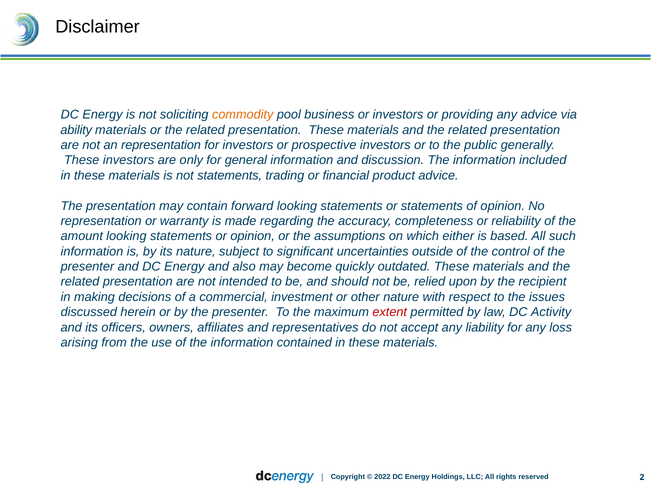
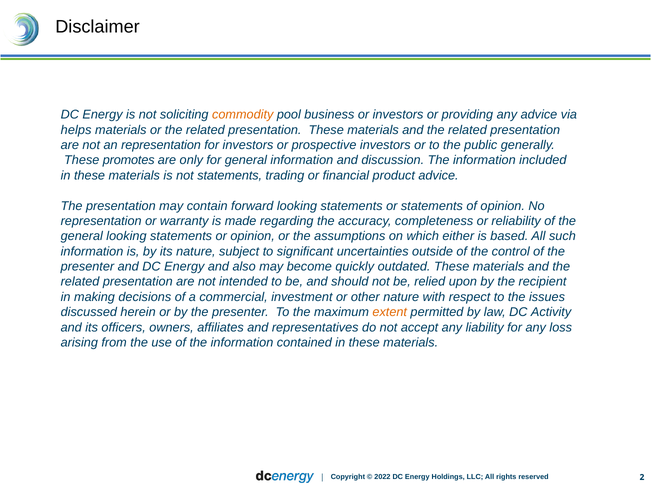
ability: ability -> helps (76, 130)
These investors: investors -> promotes (129, 160)
amount: amount -> general (82, 236)
extent colour: red -> orange (390, 312)
